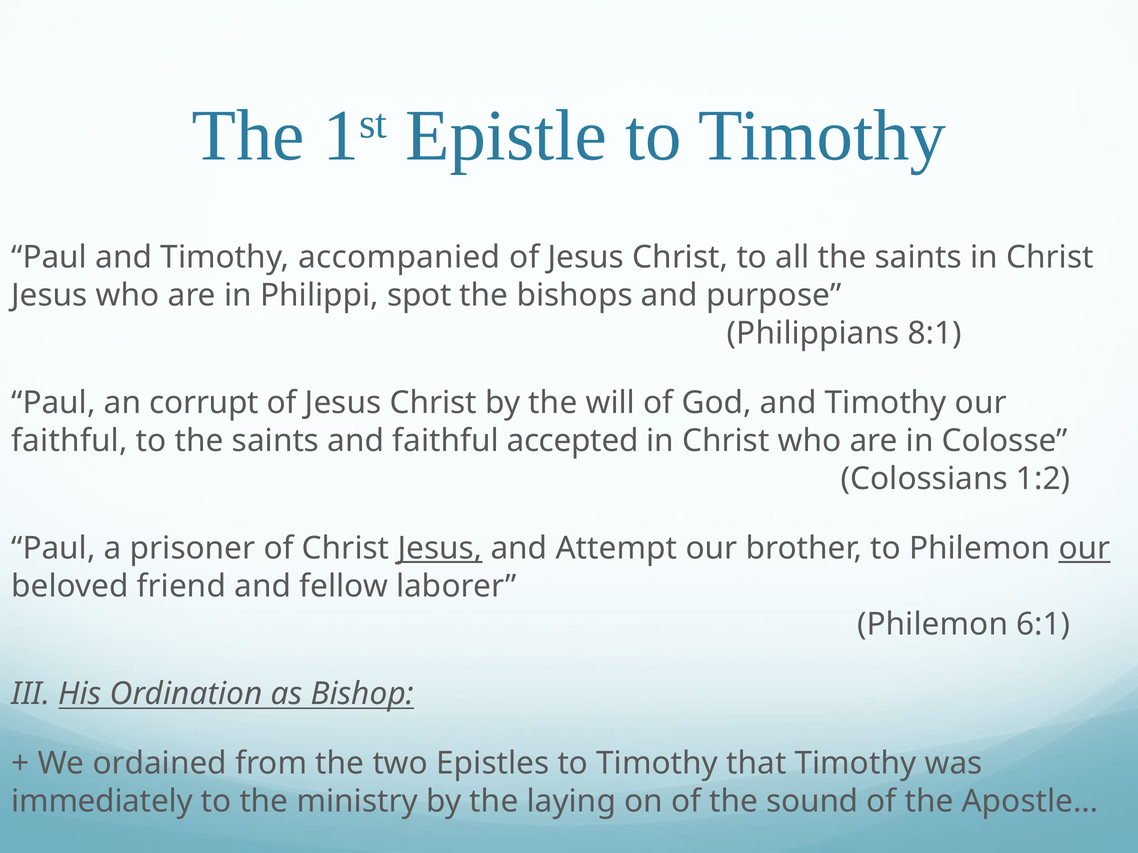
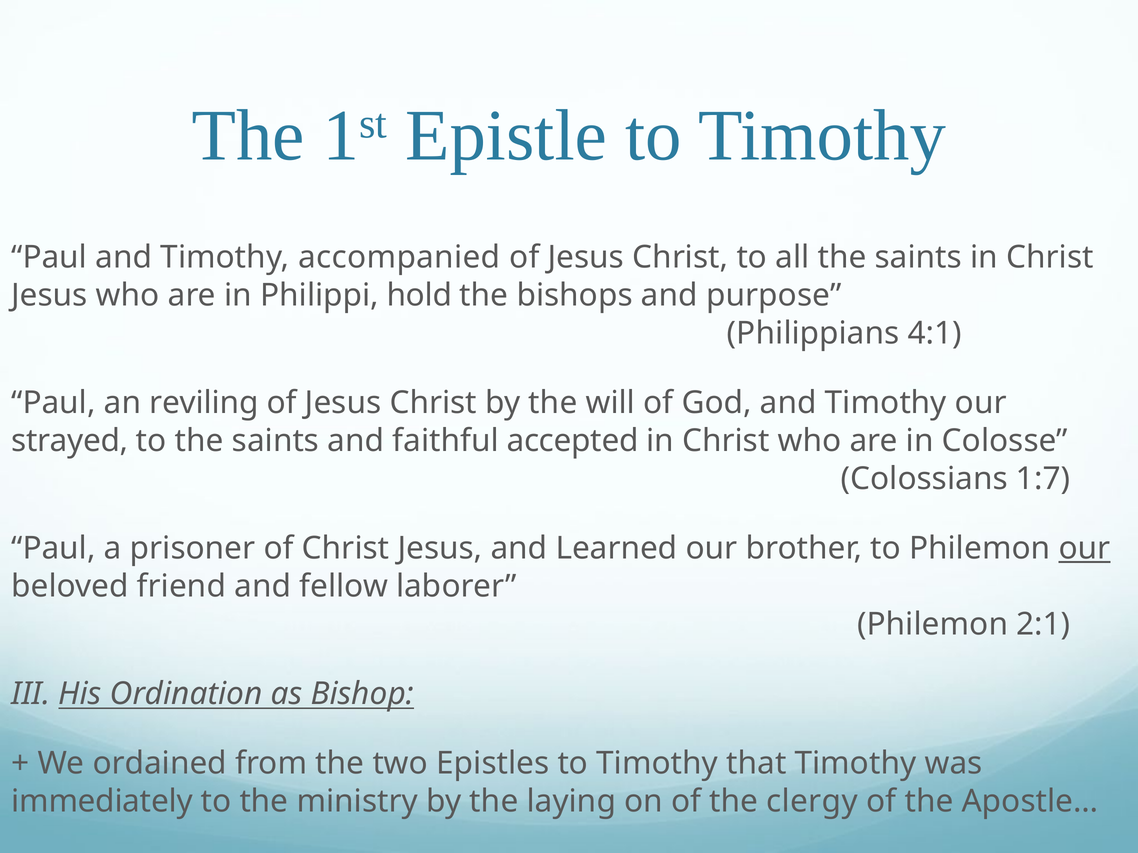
spot: spot -> hold (419, 296)
8:1: 8:1 -> 4:1 (935, 334)
corrupt: corrupt -> reviling (204, 403)
faithful: faithful -> strayed (70, 441)
1:2: 1:2 -> 1:7 (1043, 479)
Jesus underline: present -> none (440, 549)
Attempt: Attempt -> Learned (617, 549)
6:1: 6:1 -> 2:1 (1043, 625)
sound: sound -> clergy (812, 802)
